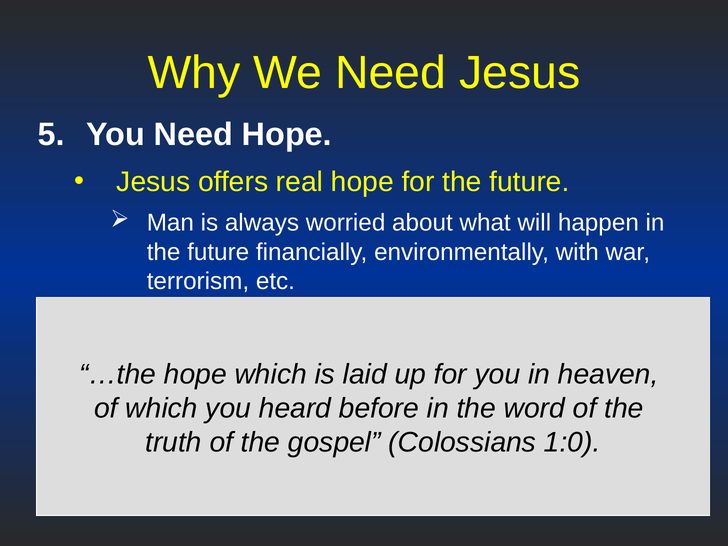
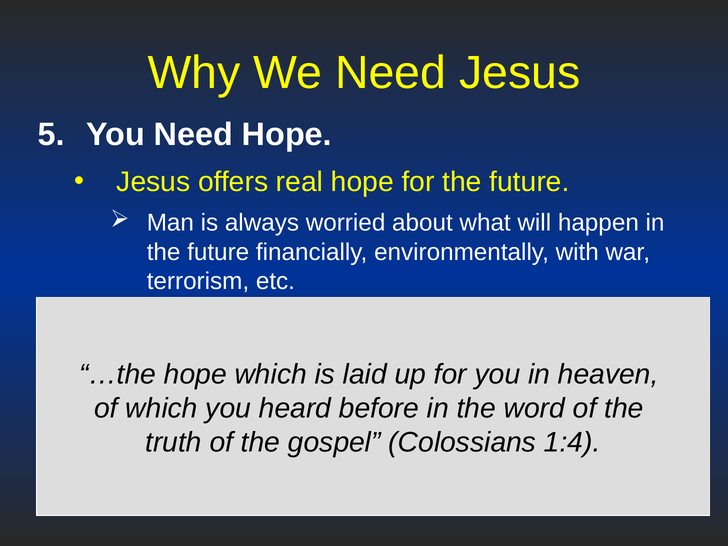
1:0: 1:0 -> 1:4 (572, 442)
